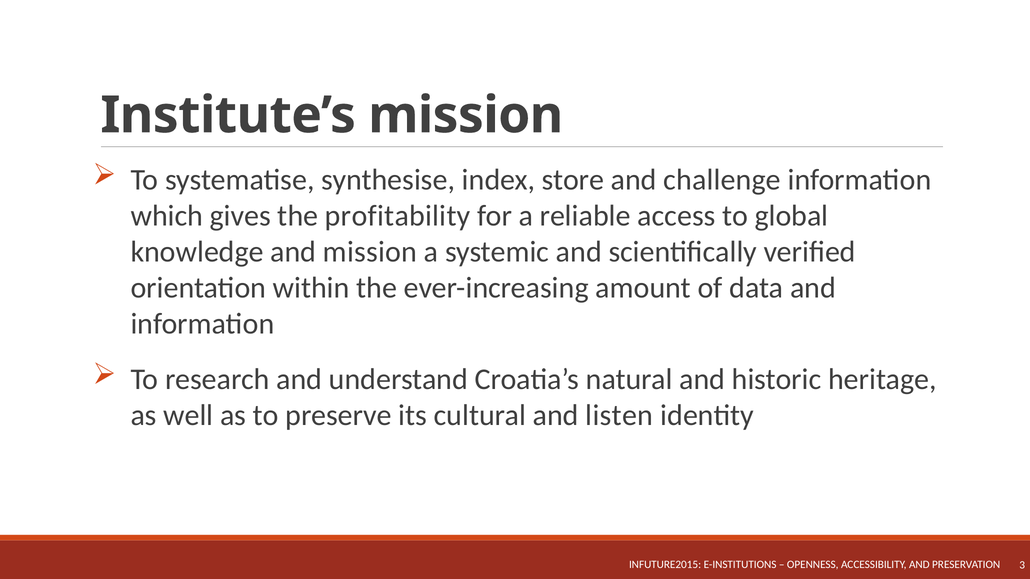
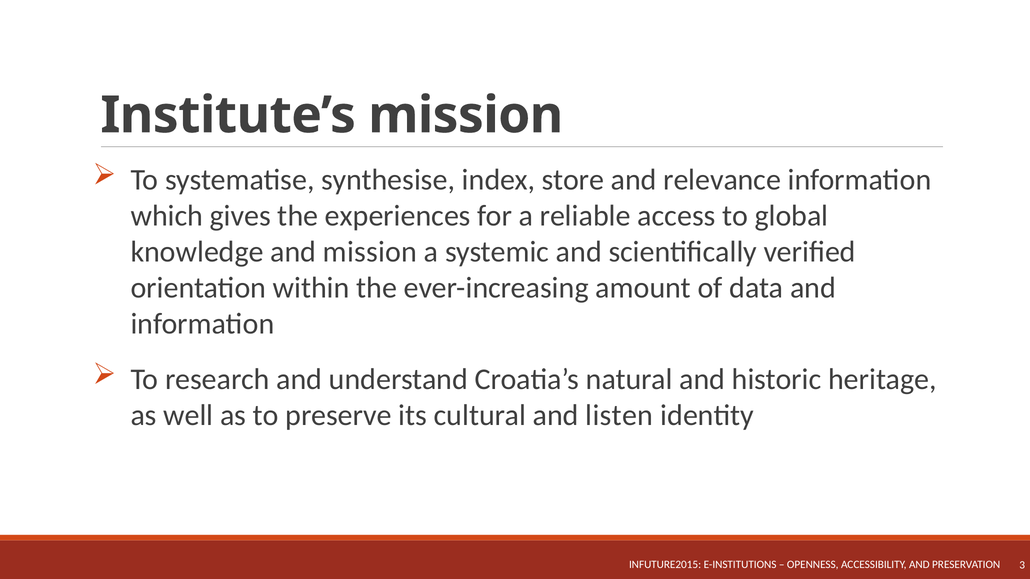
challenge: challenge -> relevance (722, 180)
profitability: profitability -> experiences (398, 216)
